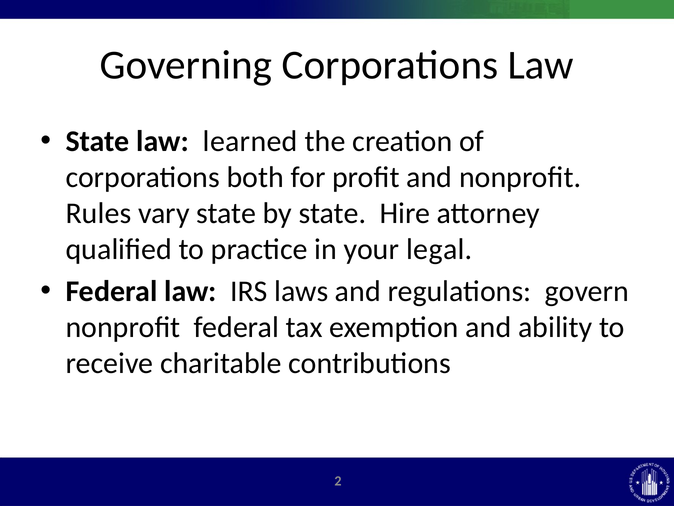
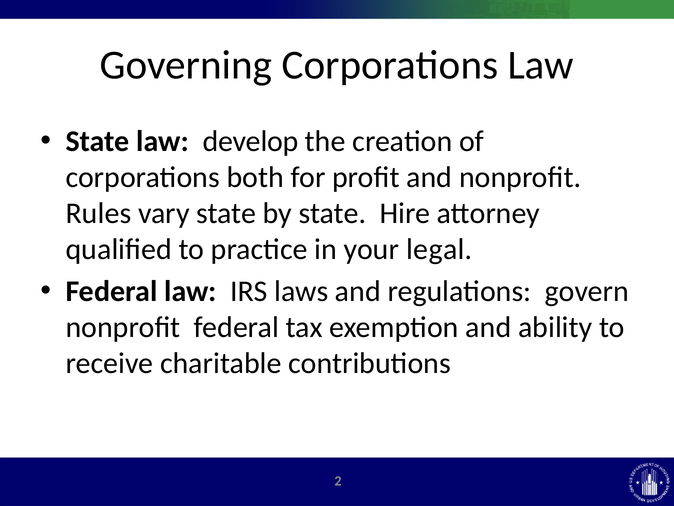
learned: learned -> develop (250, 141)
